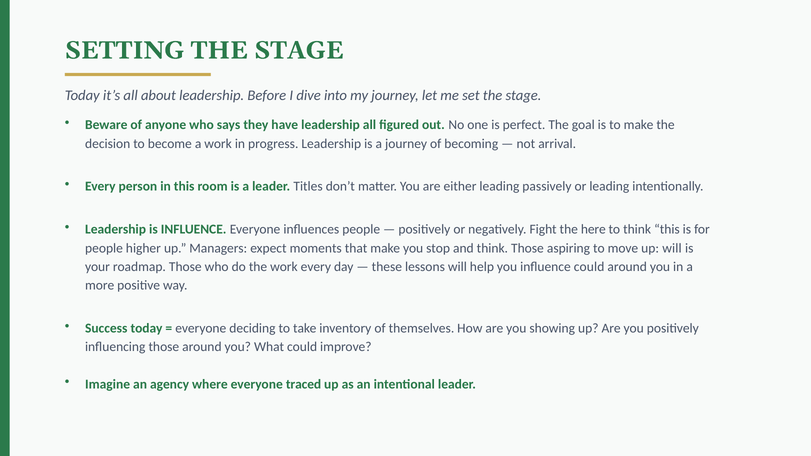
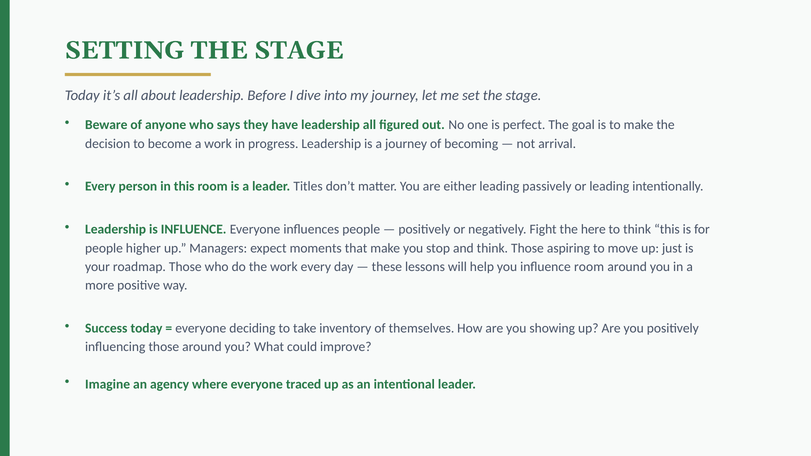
up will: will -> just (672, 248)
influence could: could -> room (589, 267)
